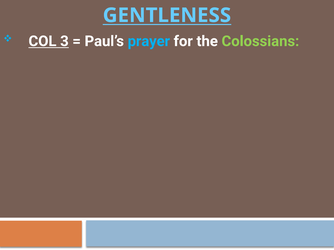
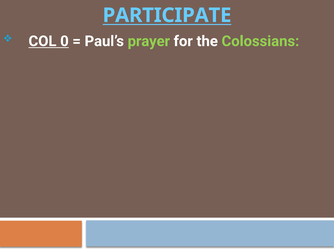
GENTLENESS: GENTLENESS -> PARTICIPATE (167, 15)
3: 3 -> 0 (64, 41)
prayer colour: light blue -> light green (149, 41)
